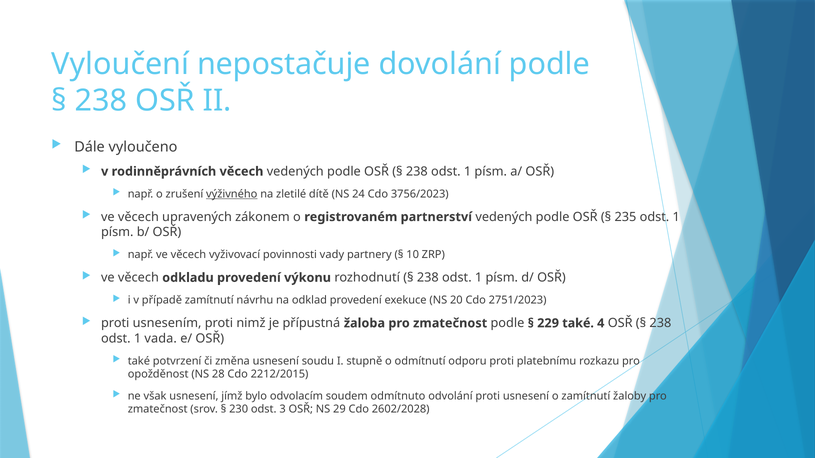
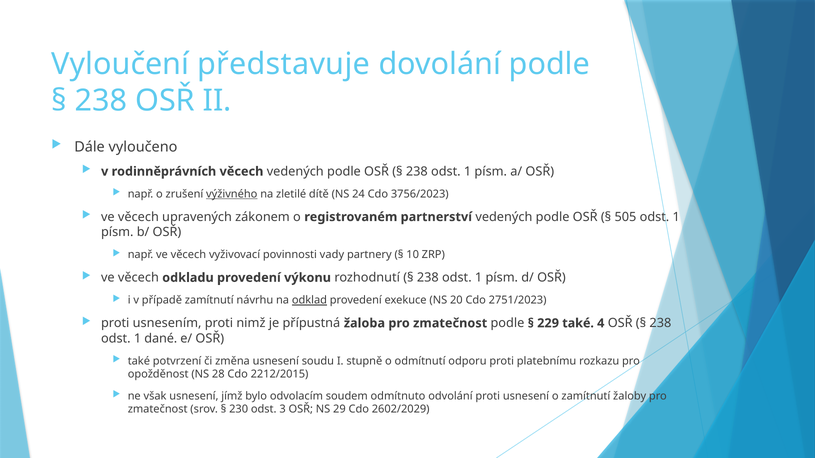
nepostačuje: nepostačuje -> představuje (284, 64)
235: 235 -> 505 (625, 217)
odklad underline: none -> present (309, 301)
vada: vada -> dané (161, 339)
2602/2028: 2602/2028 -> 2602/2029 (401, 410)
